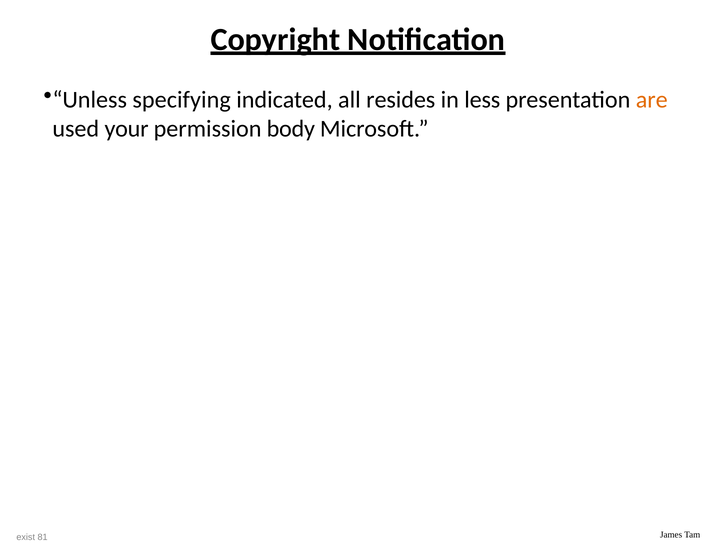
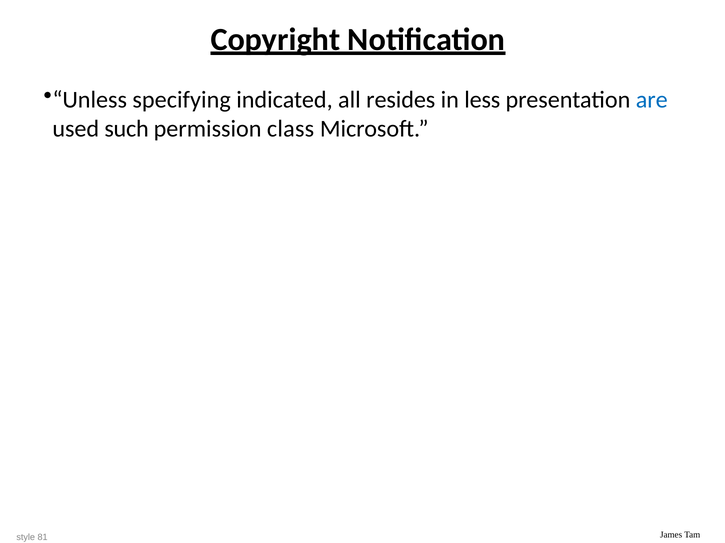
are colour: orange -> blue (652, 100)
your: your -> such (127, 129)
body: body -> class (291, 129)
exist: exist -> style (26, 538)
